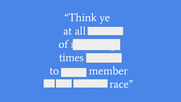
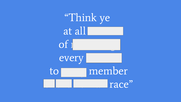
times: times -> every (71, 57)
